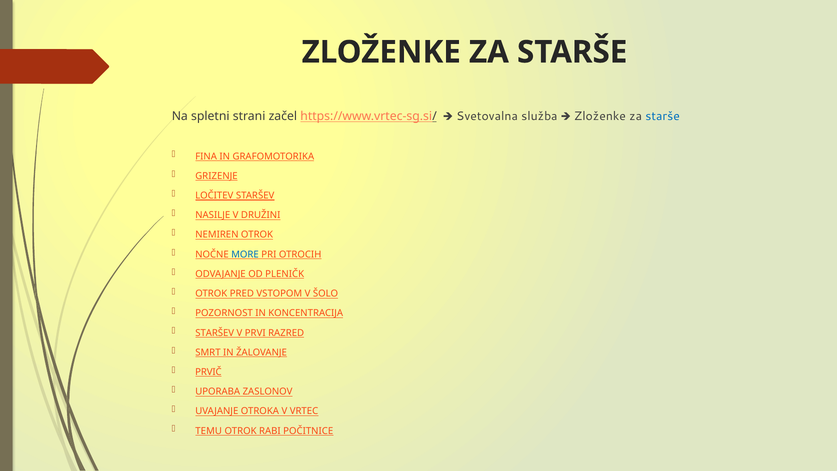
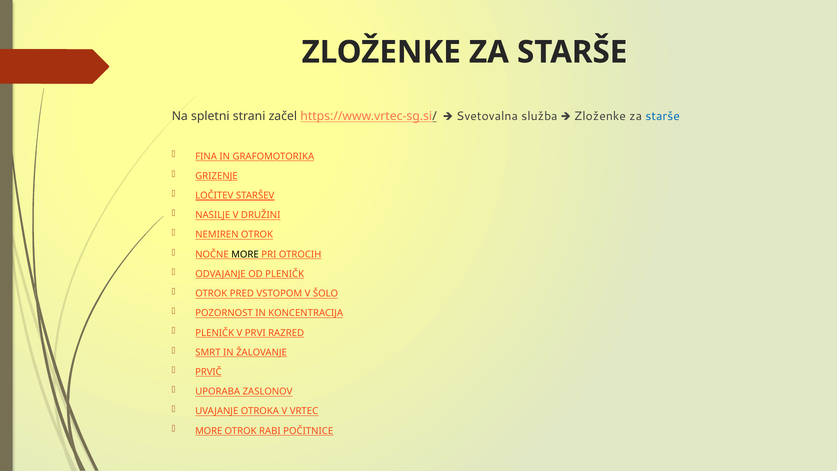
MORE colour: blue -> black (245, 254)
STARŠEV: STARŠEV -> PLENIČK (215, 333)
TEMU: TEMU -> MORE (209, 431)
